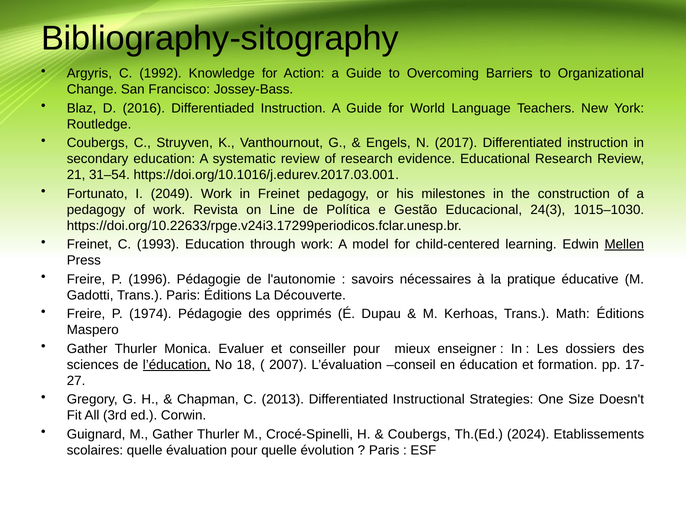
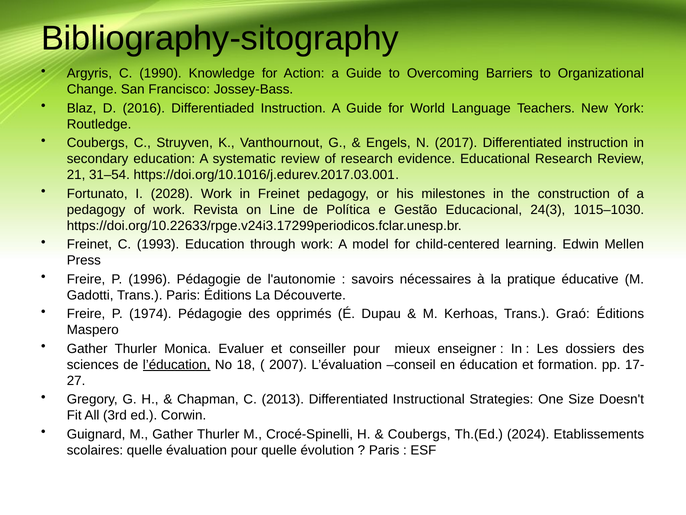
1992: 1992 -> 1990 (161, 73)
2049: 2049 -> 2028 (172, 193)
Mellen underline: present -> none (624, 244)
Math: Math -> Graó (573, 314)
